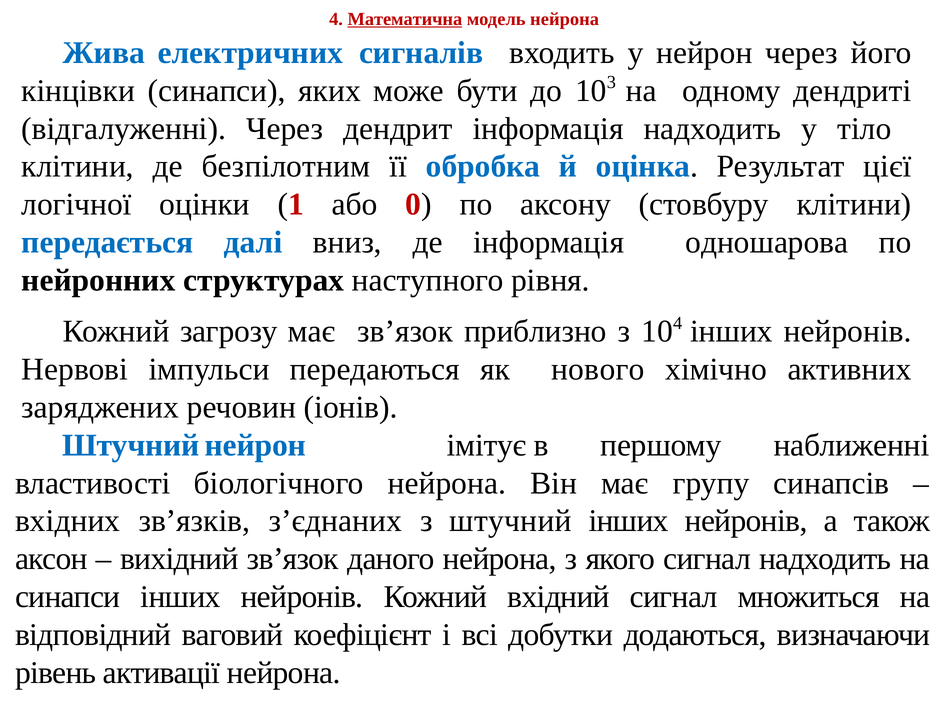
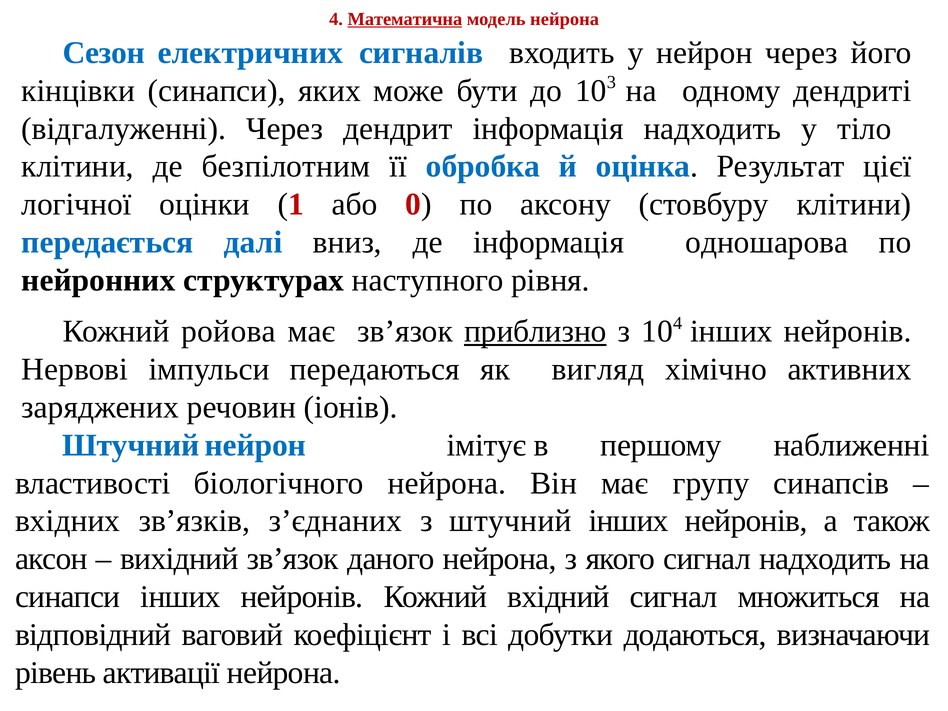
Жива: Жива -> Сезон (104, 53)
загрозу: загрозу -> ройова (229, 331)
приблизно underline: none -> present (535, 331)
нового: нового -> вигляд (598, 369)
